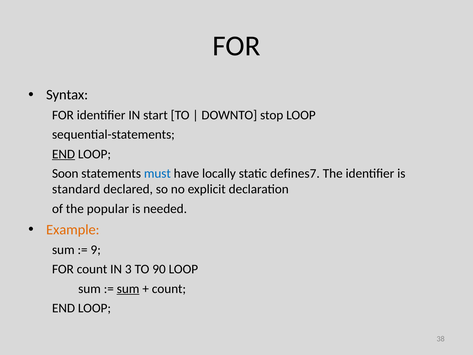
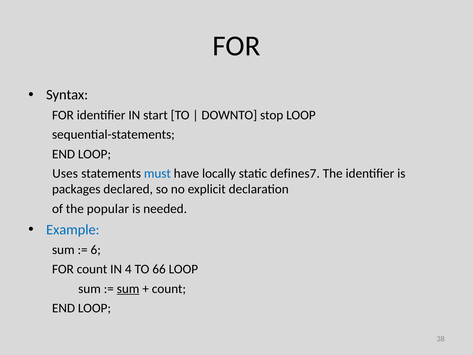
END underline: present -> none (64, 154)
Soon: Soon -> Uses (65, 173)
standard: standard -> packages (76, 189)
Example colour: orange -> blue (73, 229)
9: 9 -> 6 (96, 250)
3: 3 -> 4 (128, 269)
90: 90 -> 66 (159, 269)
